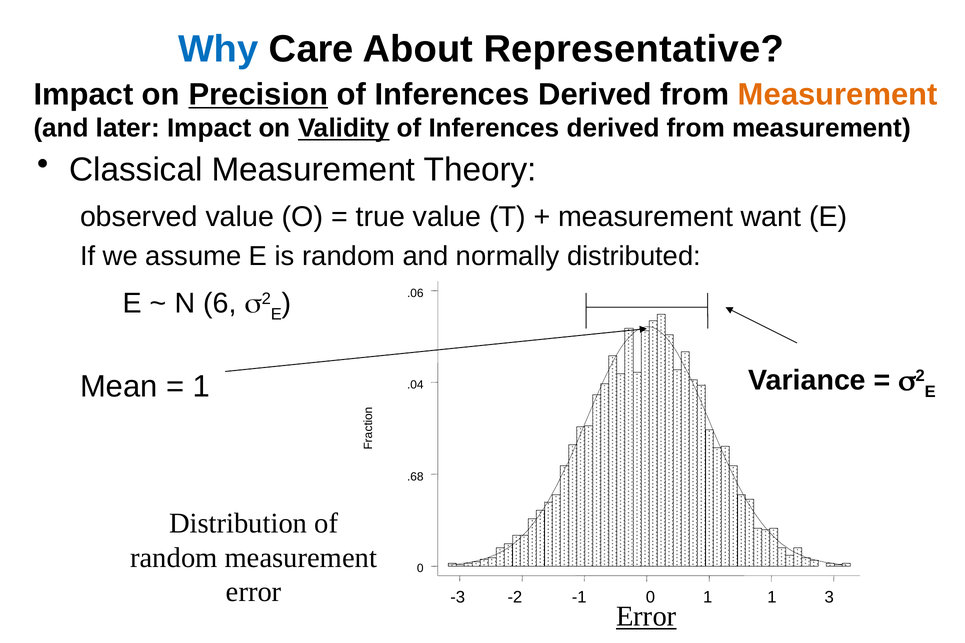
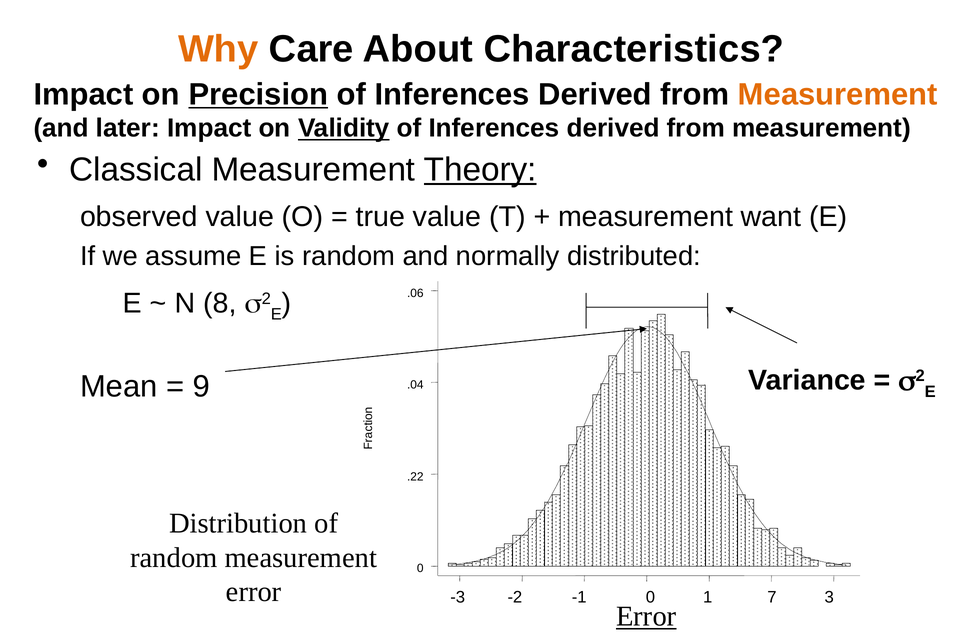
Why colour: blue -> orange (218, 49)
Representative: Representative -> Characteristics (634, 49)
Theory underline: none -> present (480, 170)
6: 6 -> 8 (220, 303)
1: 1 -> 9 (201, 387)
.68: .68 -> .22 (415, 477)
1 1: 1 -> 7 (772, 597)
